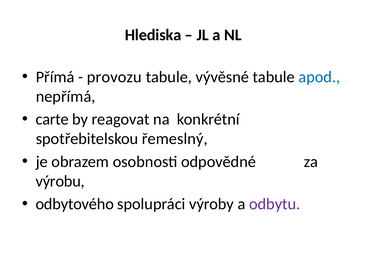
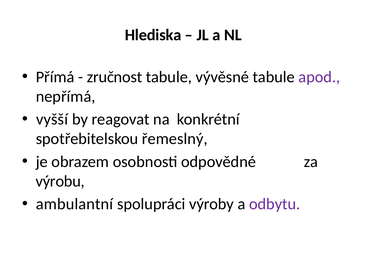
provozu: provozu -> zručnost (115, 77)
apod colour: blue -> purple (319, 77)
carte: carte -> vyšší (52, 119)
odbytového: odbytového -> ambulantní (75, 204)
